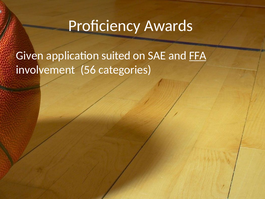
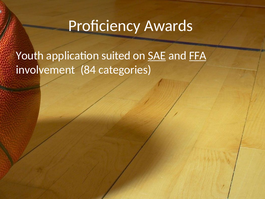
Given: Given -> Youth (30, 56)
SAE underline: none -> present (157, 56)
56: 56 -> 84 (88, 70)
